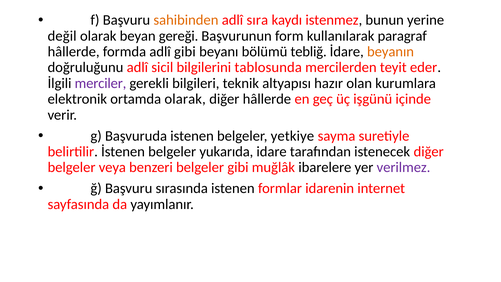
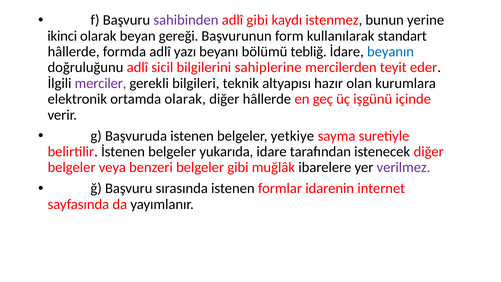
sahibinden colour: orange -> purple (186, 20)
adlî sıra: sıra -> gibi (257, 20)
değil: değil -> ikinci (62, 36)
paragraf: paragraf -> standart (402, 36)
adlî gibi: gibi -> yazı (185, 52)
beyanın colour: orange -> blue (391, 52)
tablosunda: tablosunda -> sahiplerine (268, 67)
